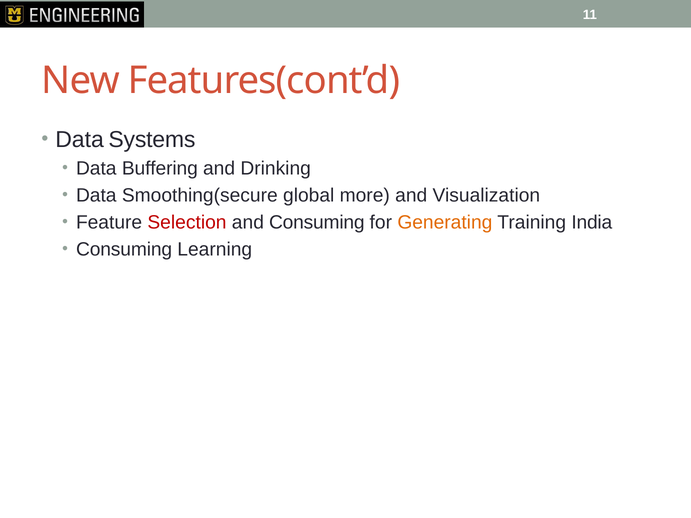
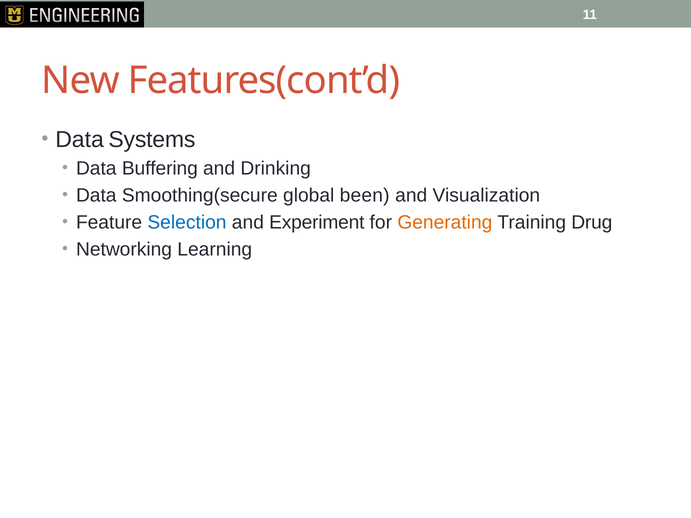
more: more -> been (365, 196)
Selection colour: red -> blue (187, 222)
and Consuming: Consuming -> Experiment (317, 222)
India: India -> Drug (592, 222)
Consuming: Consuming -> Networking (124, 249)
